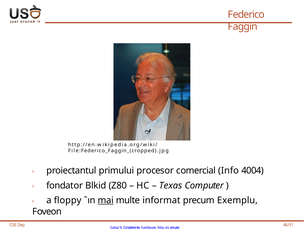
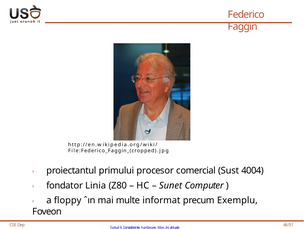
Info: Info -> Sust (229, 170)
Blkid: Blkid -> Linia (96, 185)
Texas: Texas -> Sunet (171, 185)
mai underline: present -> none (106, 200)
